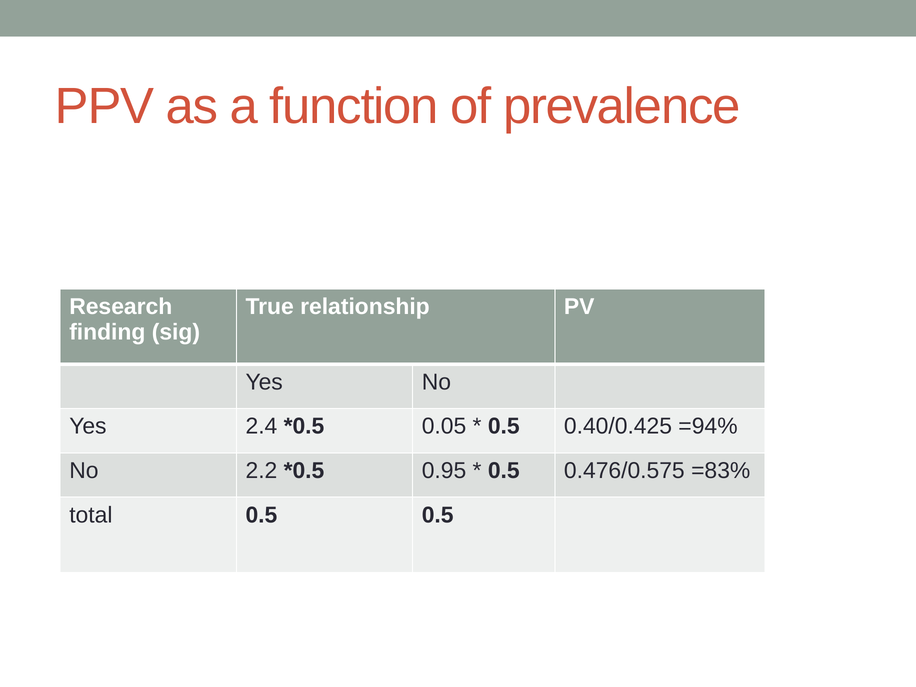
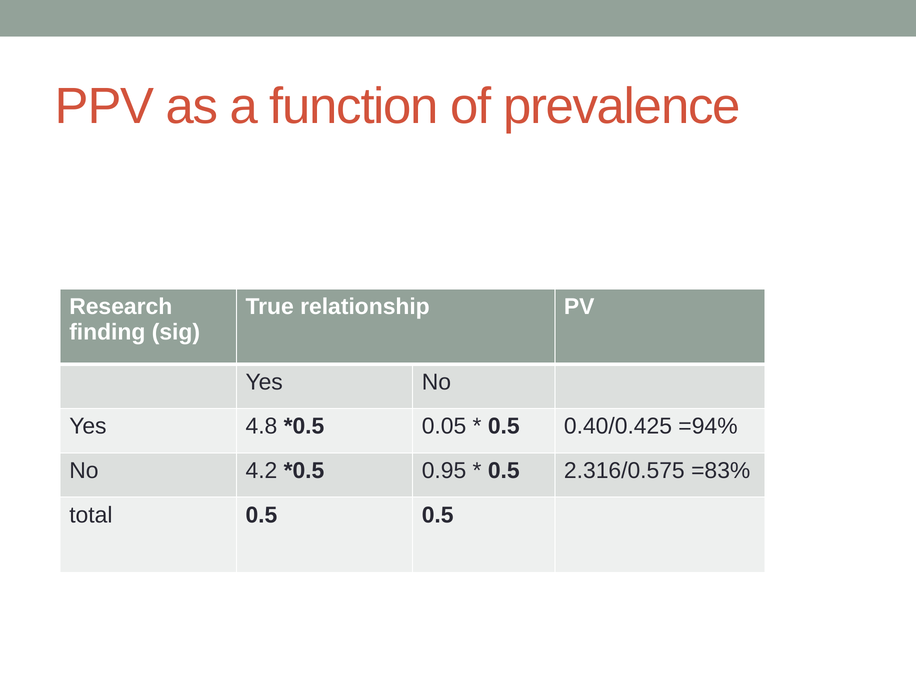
2.4: 2.4 -> 4.8 (261, 426)
2.2: 2.2 -> 4.2 (261, 471)
0.476/0.575: 0.476/0.575 -> 2.316/0.575 (624, 471)
